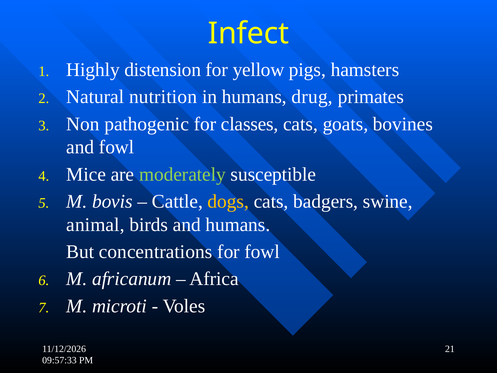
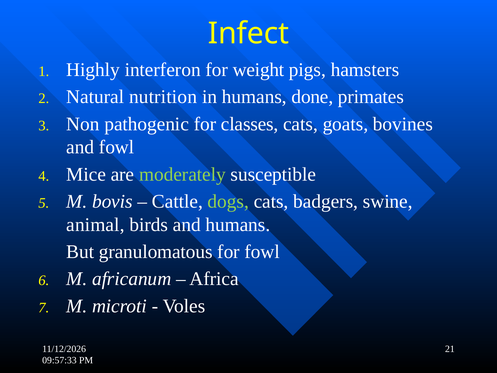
distension: distension -> interferon (163, 70)
yellow: yellow -> weight (259, 70)
drug: drug -> done (312, 97)
dogs colour: yellow -> light green (228, 201)
concentrations: concentrations -> granulomatous (156, 252)
